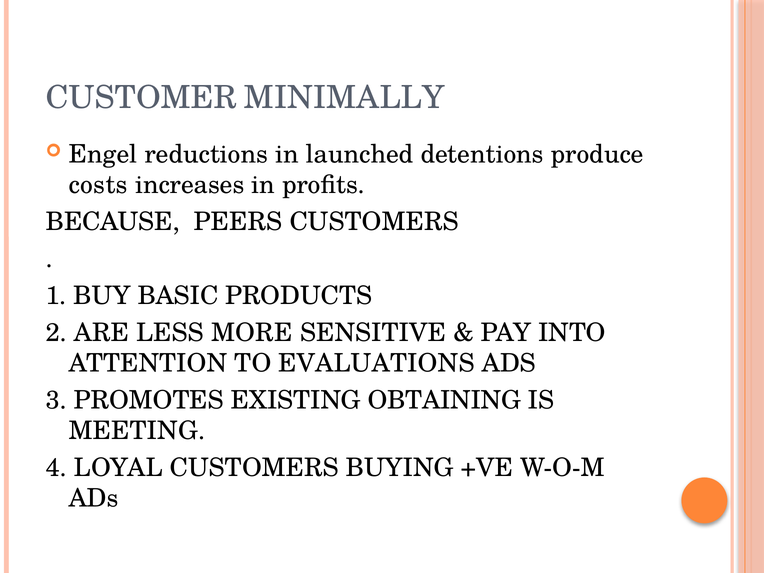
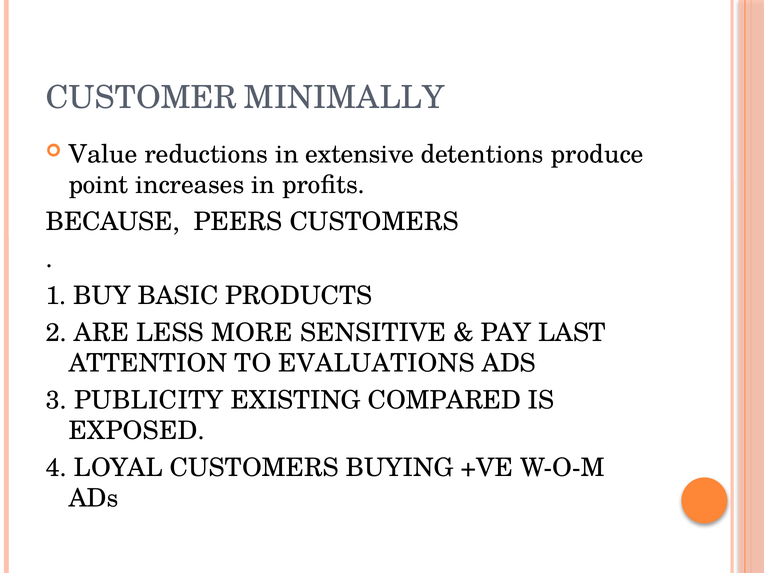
Engel: Engel -> Value (103, 155)
launched: launched -> extensive (360, 155)
costs: costs -> point (98, 185)
INTO: INTO -> LAST (572, 333)
PROMOTES: PROMOTES -> PUBLICITY (149, 400)
OBTAINING: OBTAINING -> COMPARED (444, 400)
MEETING: MEETING -> EXPOSED (137, 431)
